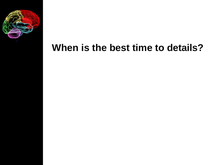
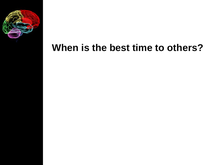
details: details -> others (185, 48)
